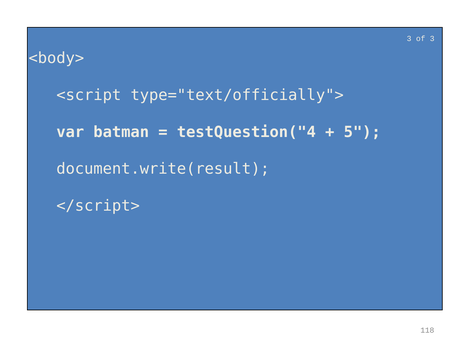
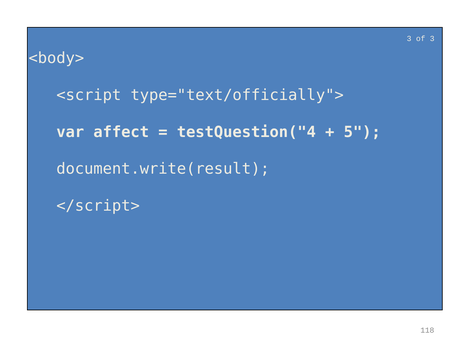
batman: batman -> affect (121, 132)
